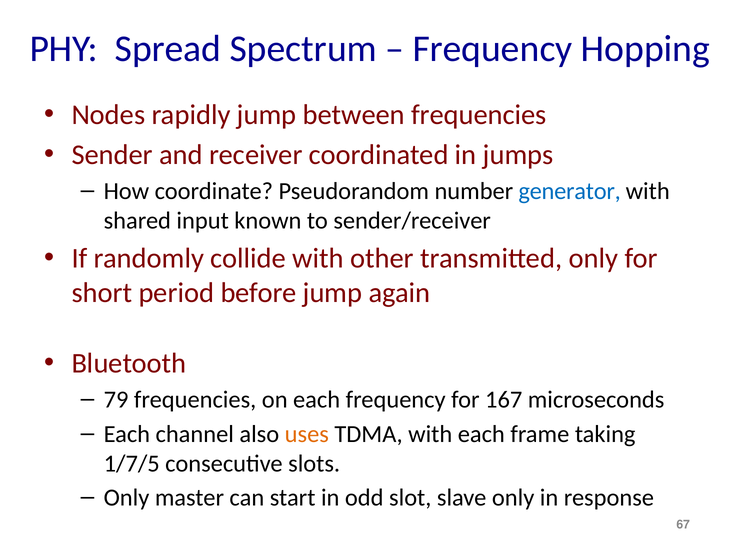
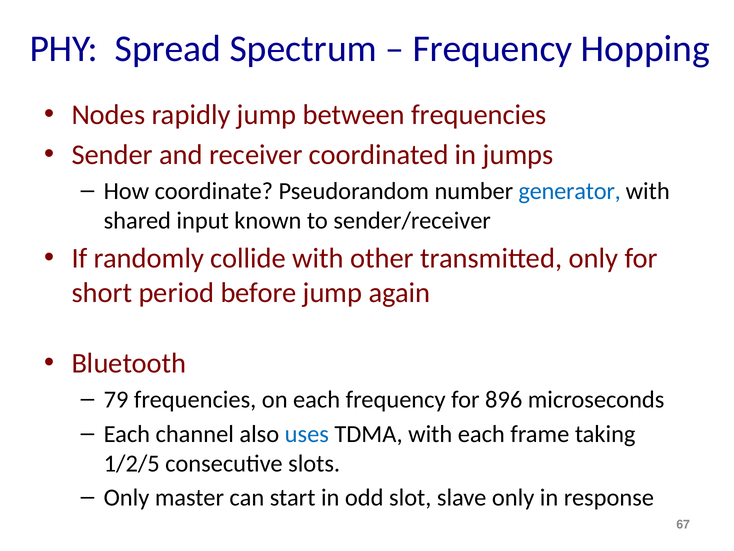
167: 167 -> 896 (504, 399)
uses colour: orange -> blue (307, 434)
1/7/5: 1/7/5 -> 1/2/5 (132, 463)
